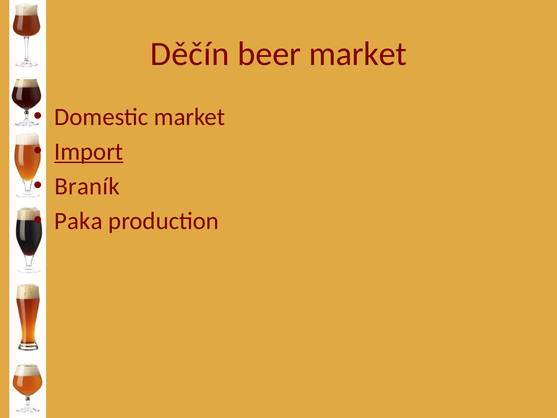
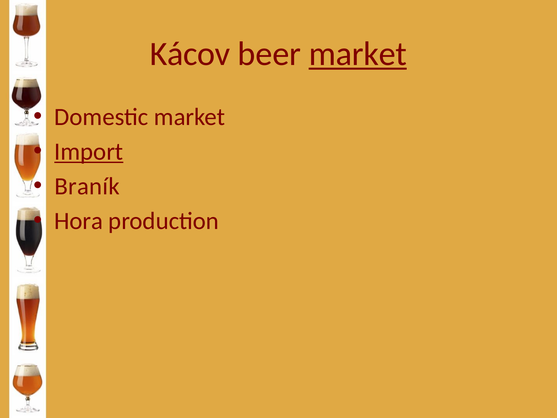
Děčín: Děčín -> Kácov (190, 54)
market underline: none -> present (358, 54)
Paka: Paka -> Hora (79, 221)
